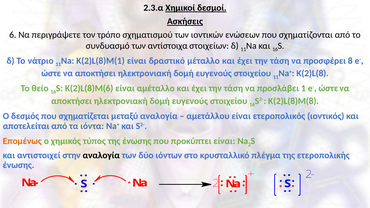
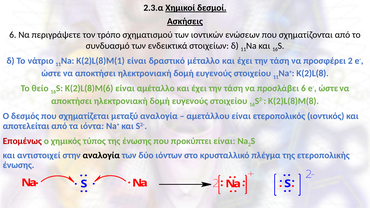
αντίστοιχα: αντίστοιχα -> ενδεικτικά (168, 46)
προσφέρει 8: 8 -> 2 (350, 61)
προσλάβει 1: 1 -> 6 (303, 88)
Επομένως colour: orange -> red (22, 141)
